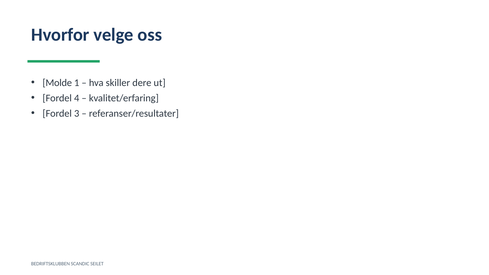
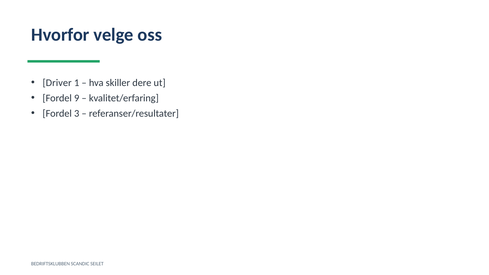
Molde: Molde -> Driver (57, 83)
4: 4 -> 9 (77, 98)
